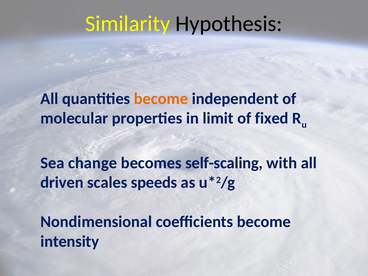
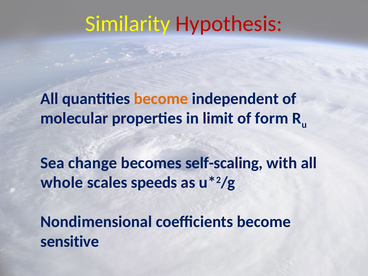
Hypothesis colour: black -> red (229, 24)
fixed: fixed -> form (272, 118)
driven: driven -> whole (62, 183)
intensity: intensity -> sensitive (70, 241)
